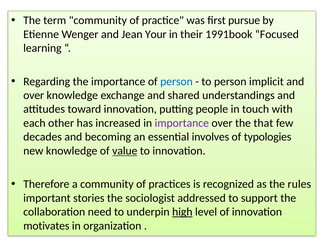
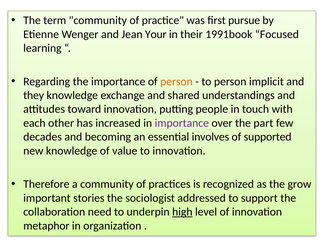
person colour: blue -> orange (176, 82)
over: over -> they (34, 96)
that: that -> part (263, 123)
typologies: typologies -> supported (268, 137)
value underline: present -> none (125, 151)
rules: rules -> grow (299, 185)
motivates: motivates -> metaphor (46, 226)
